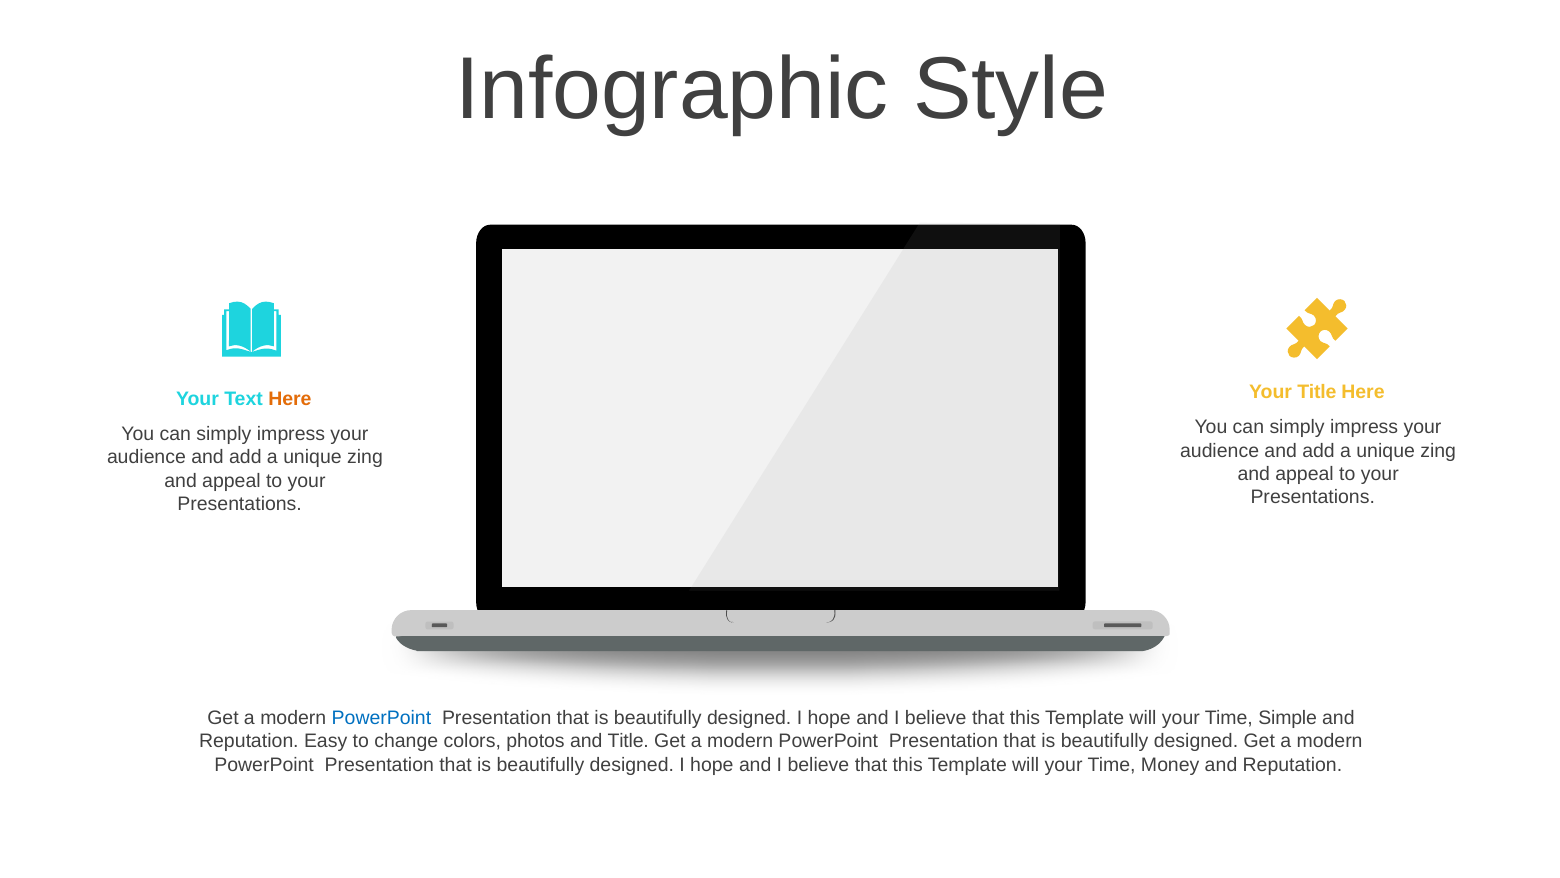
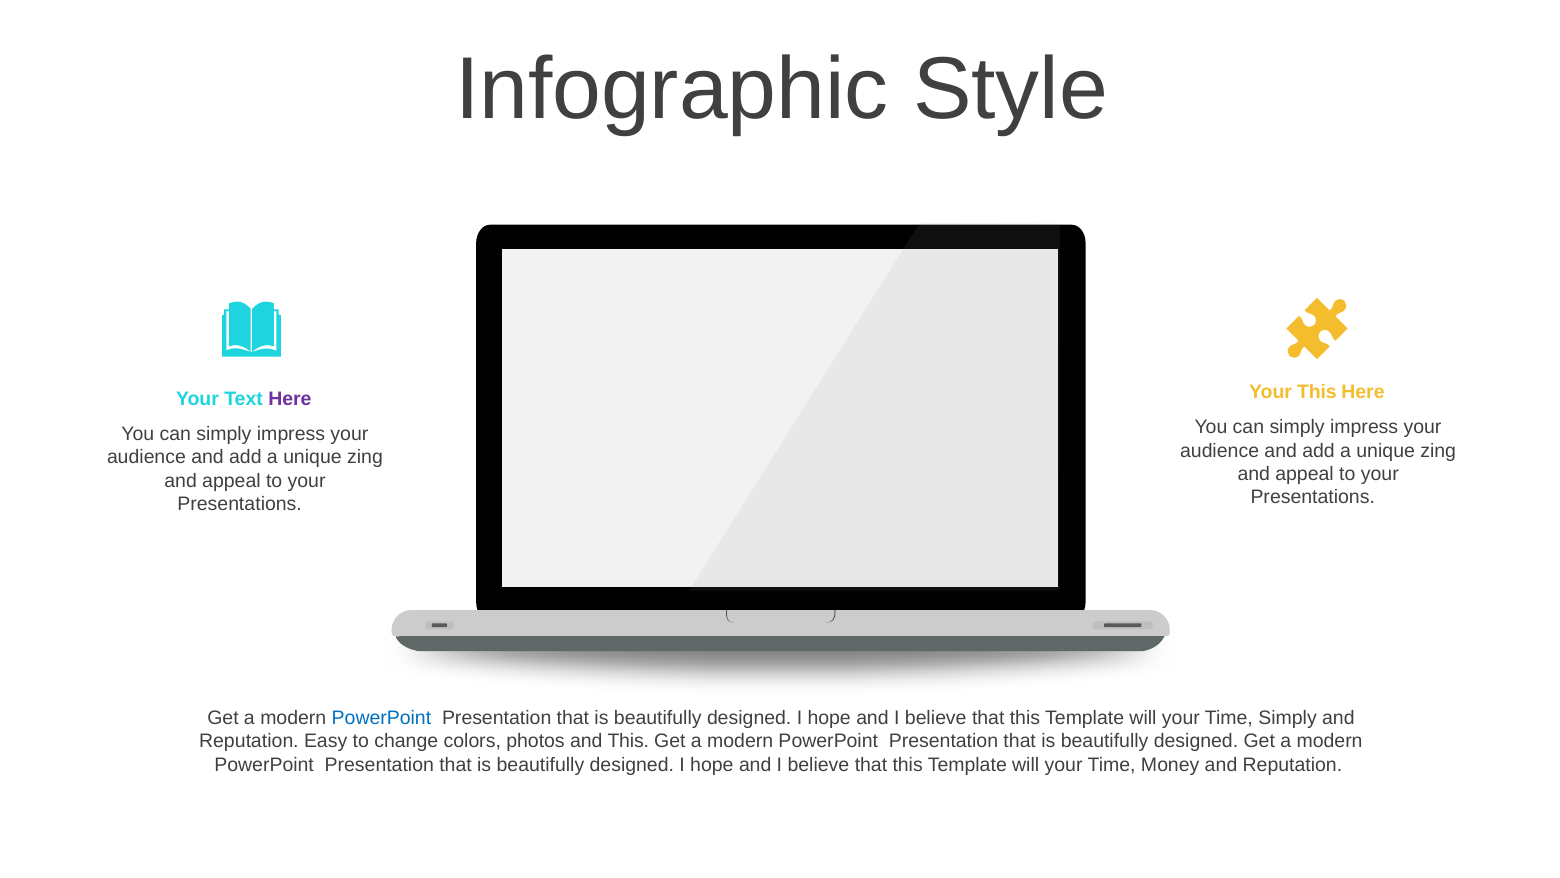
Your Title: Title -> This (1317, 392)
Here colour: orange -> purple (290, 398)
Time Simple: Simple -> Simply (1288, 717)
and Title: Title -> This (628, 741)
